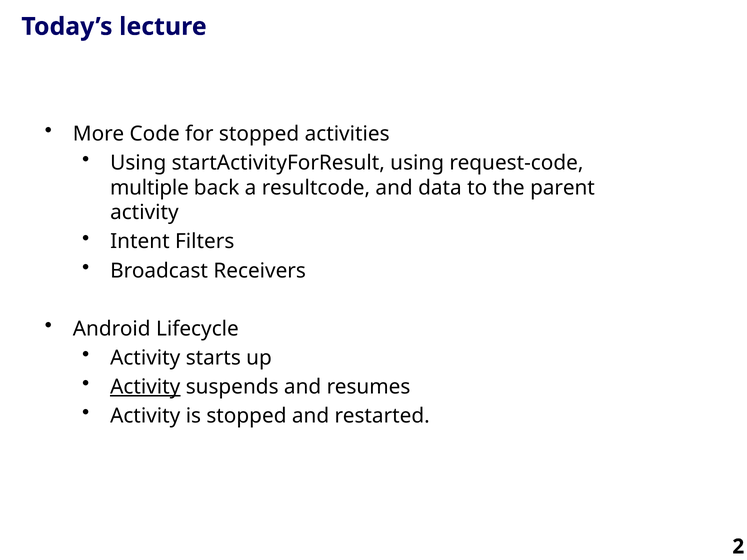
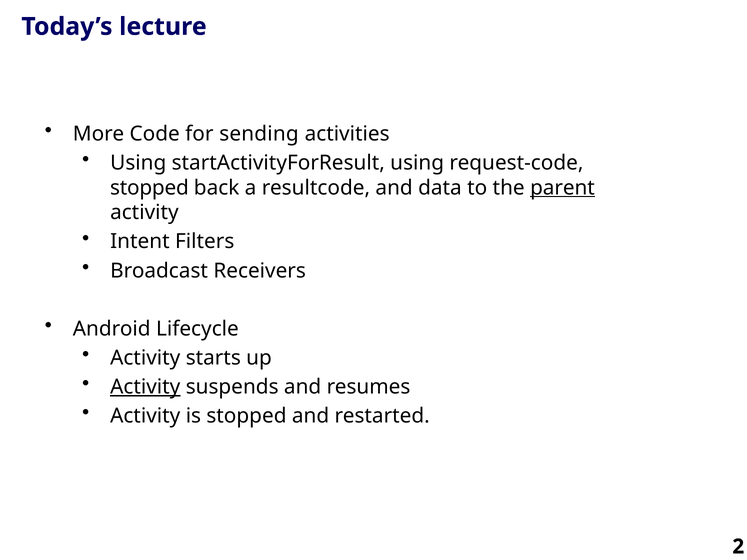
for stopped: stopped -> sending (259, 134)
multiple: multiple -> stopped (149, 188)
parent underline: none -> present (563, 188)
